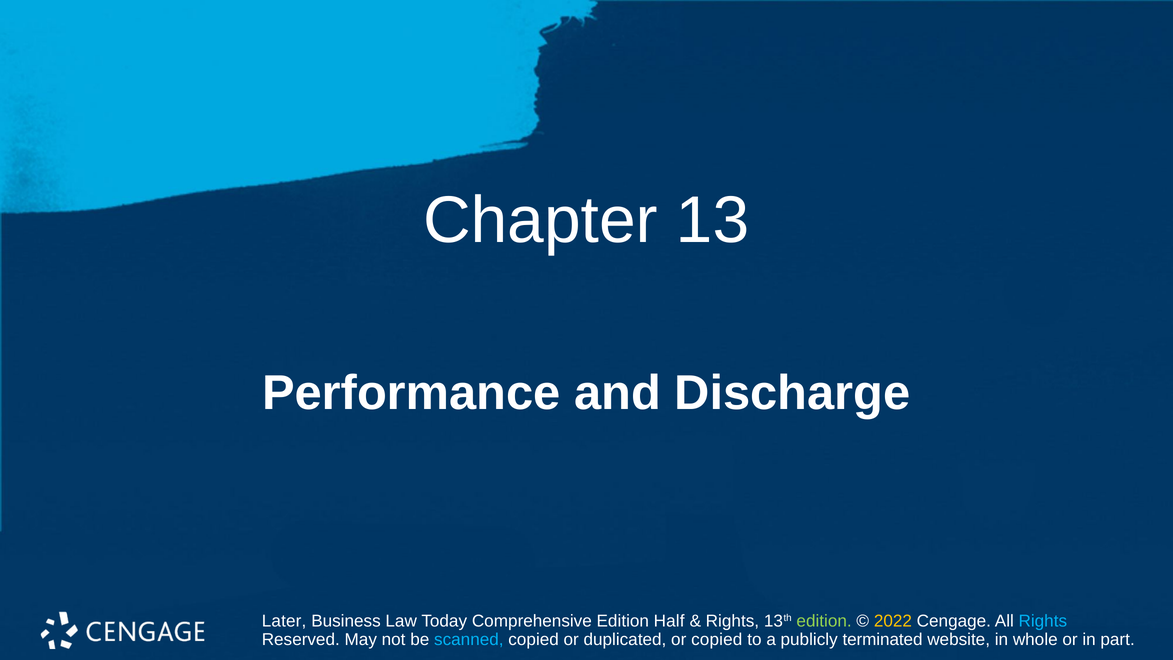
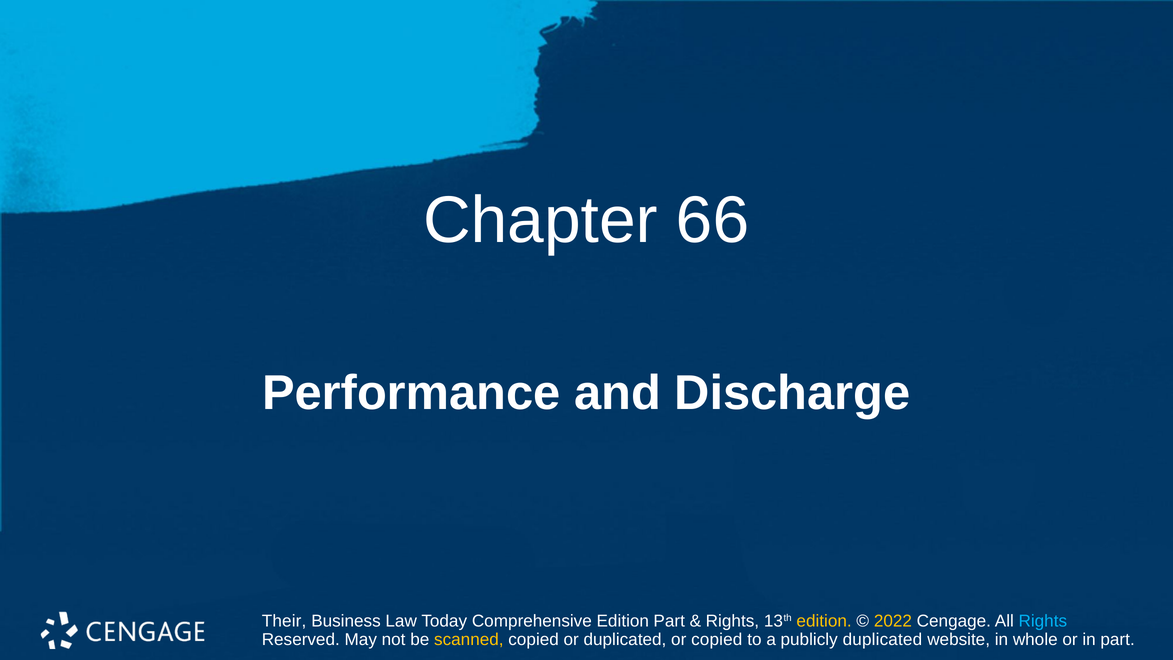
13: 13 -> 66 (713, 220)
Later: Later -> Their (284, 621)
Edition Half: Half -> Part (669, 621)
edition colour: light green -> yellow (824, 621)
scanned colour: light blue -> yellow (469, 639)
publicly terminated: terminated -> duplicated (882, 639)
